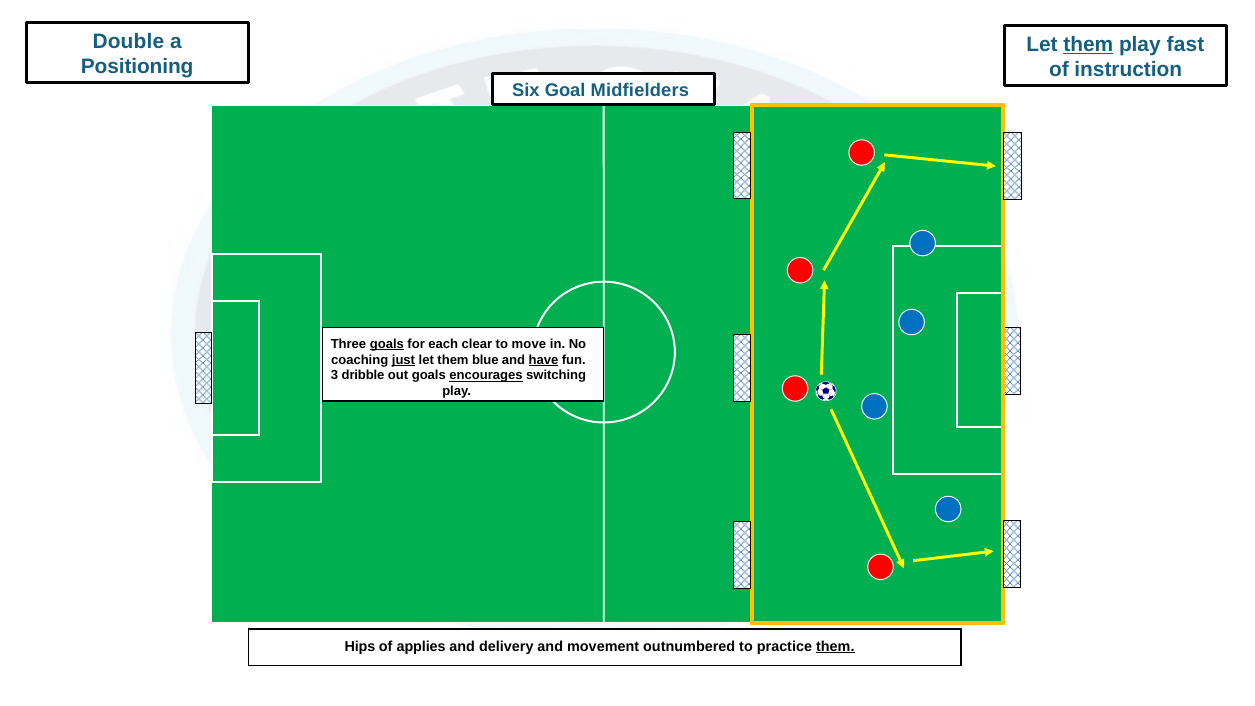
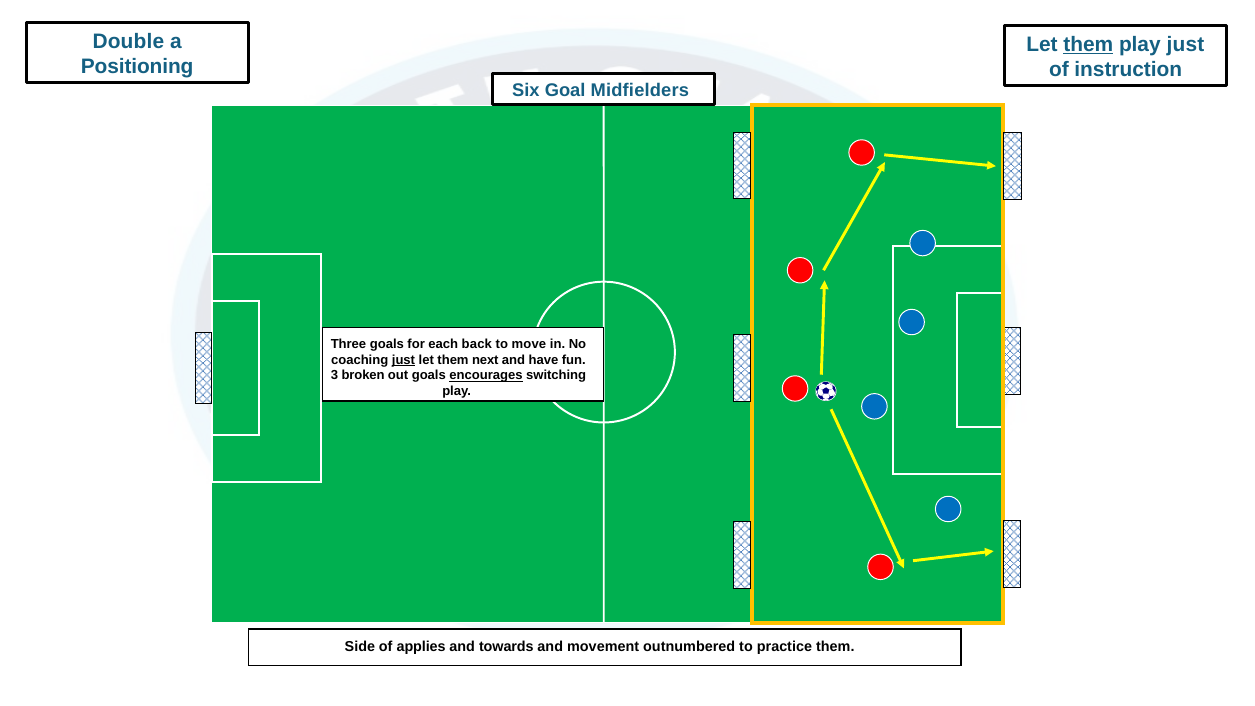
play fast: fast -> just (1186, 44)
goals underline: present -> none (387, 344)
clear: clear -> back (477, 344)
blue: blue -> next (485, 360)
have underline: present -> none (544, 360)
dribble: dribble -> broken (363, 376)
Hips: Hips -> Side (360, 647)
delivery: delivery -> towards (506, 647)
them underline: present -> none (835, 647)
